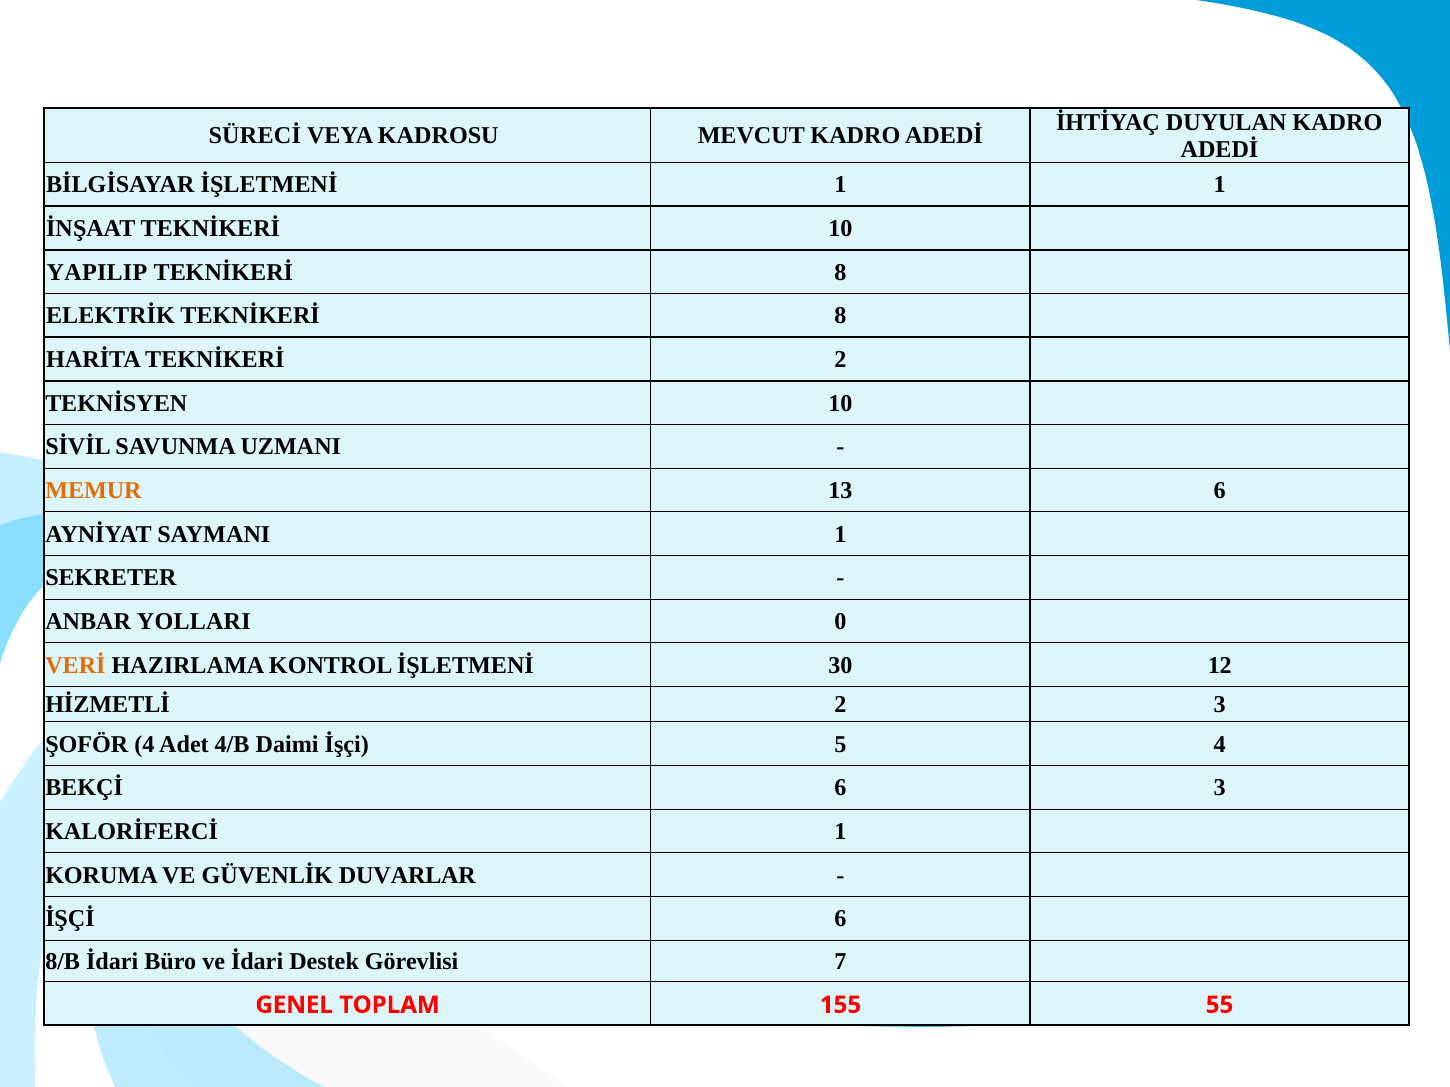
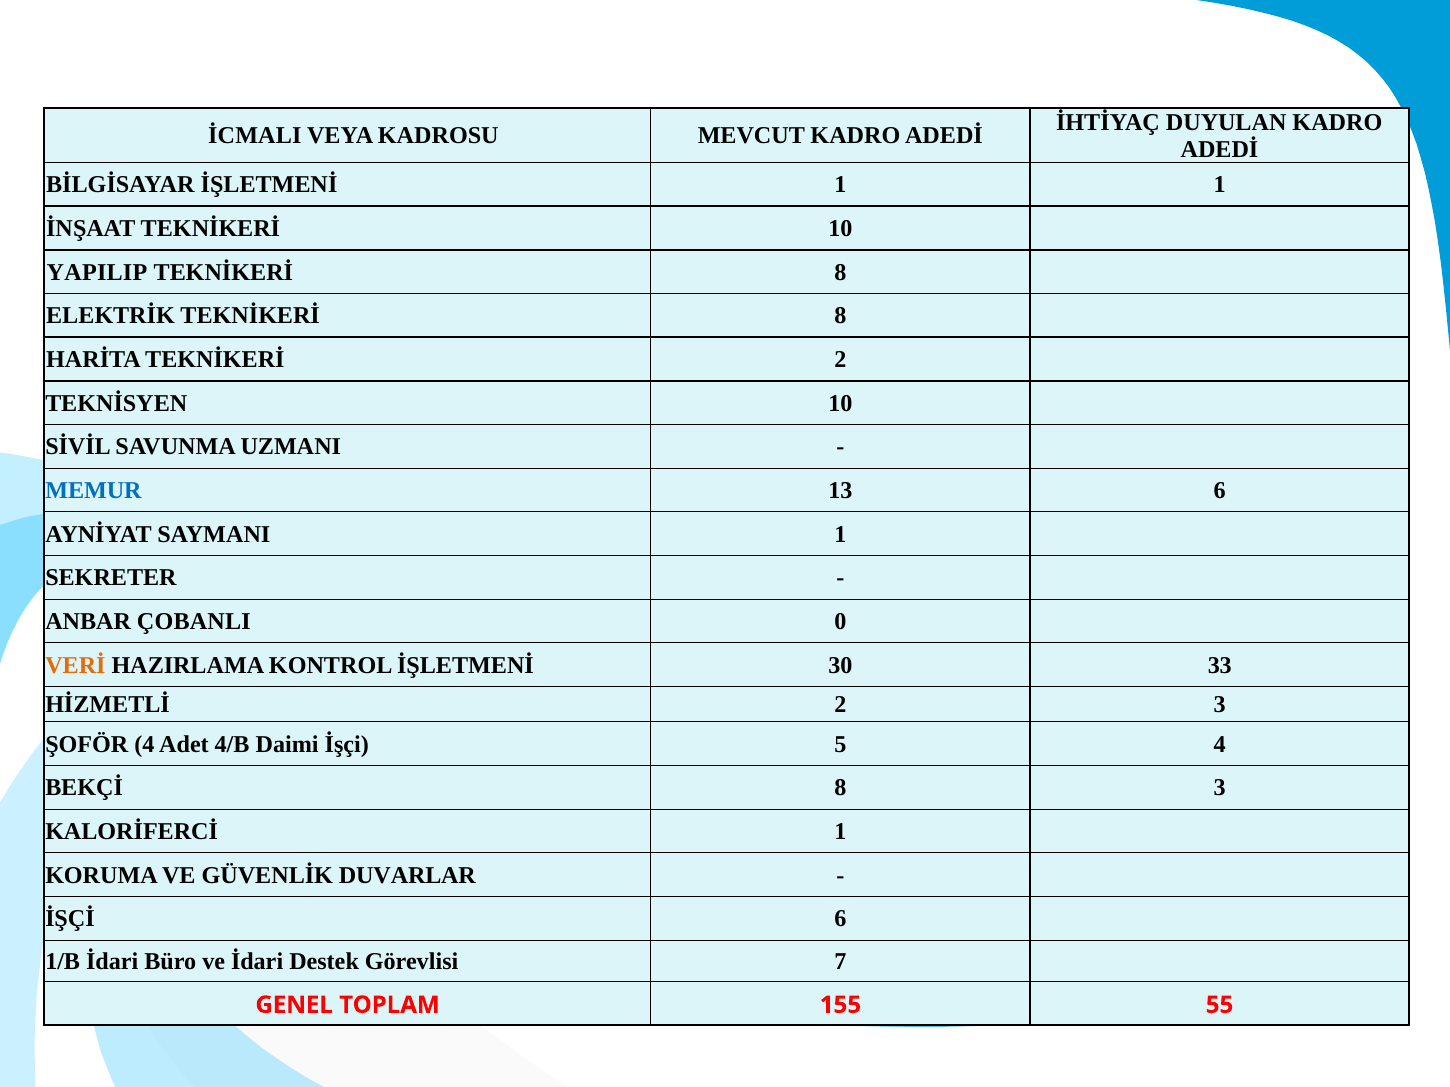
SÜRECİ: SÜRECİ -> İCMALI (255, 136)
MEMUR colour: orange -> blue (93, 491)
YOLLARI: YOLLARI -> ÇOBANLI (194, 622)
12: 12 -> 33 (1220, 665)
BEKÇİ 6: 6 -> 8 (840, 788)
8/B: 8/B -> 1/B (63, 962)
